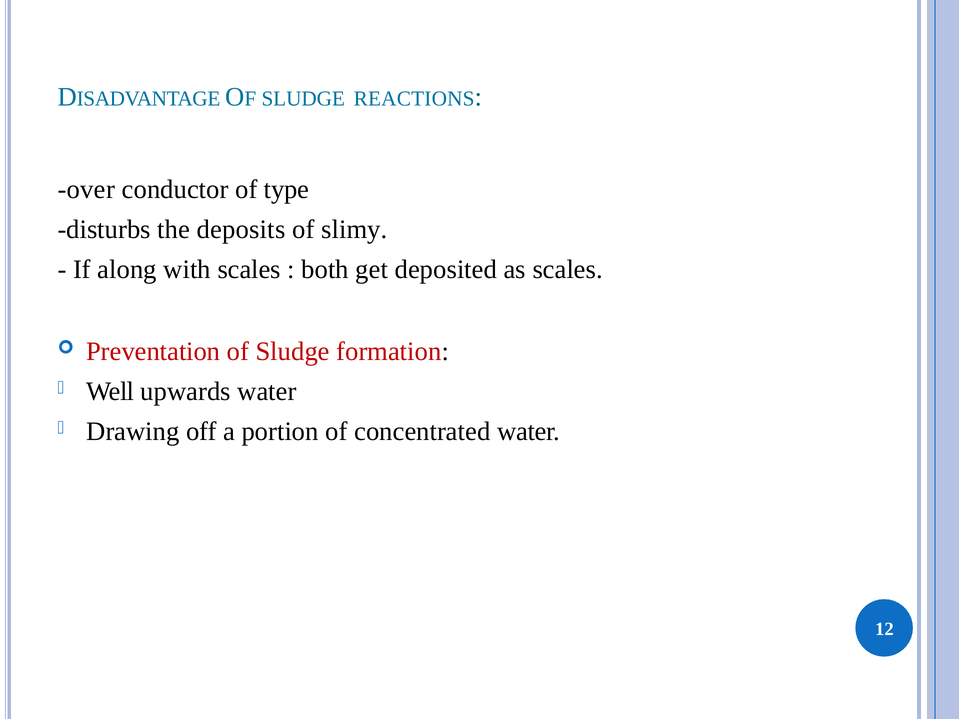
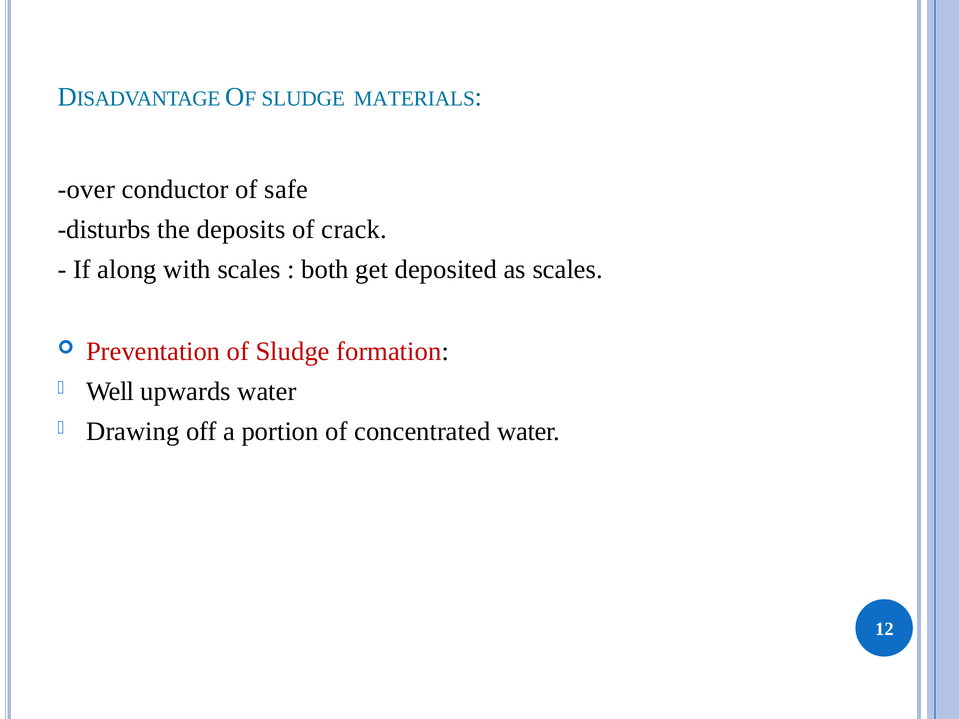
REACTIONS: REACTIONS -> MATERIALS (414, 99)
type: type -> safe (286, 190)
slimy: slimy -> crack (354, 230)
